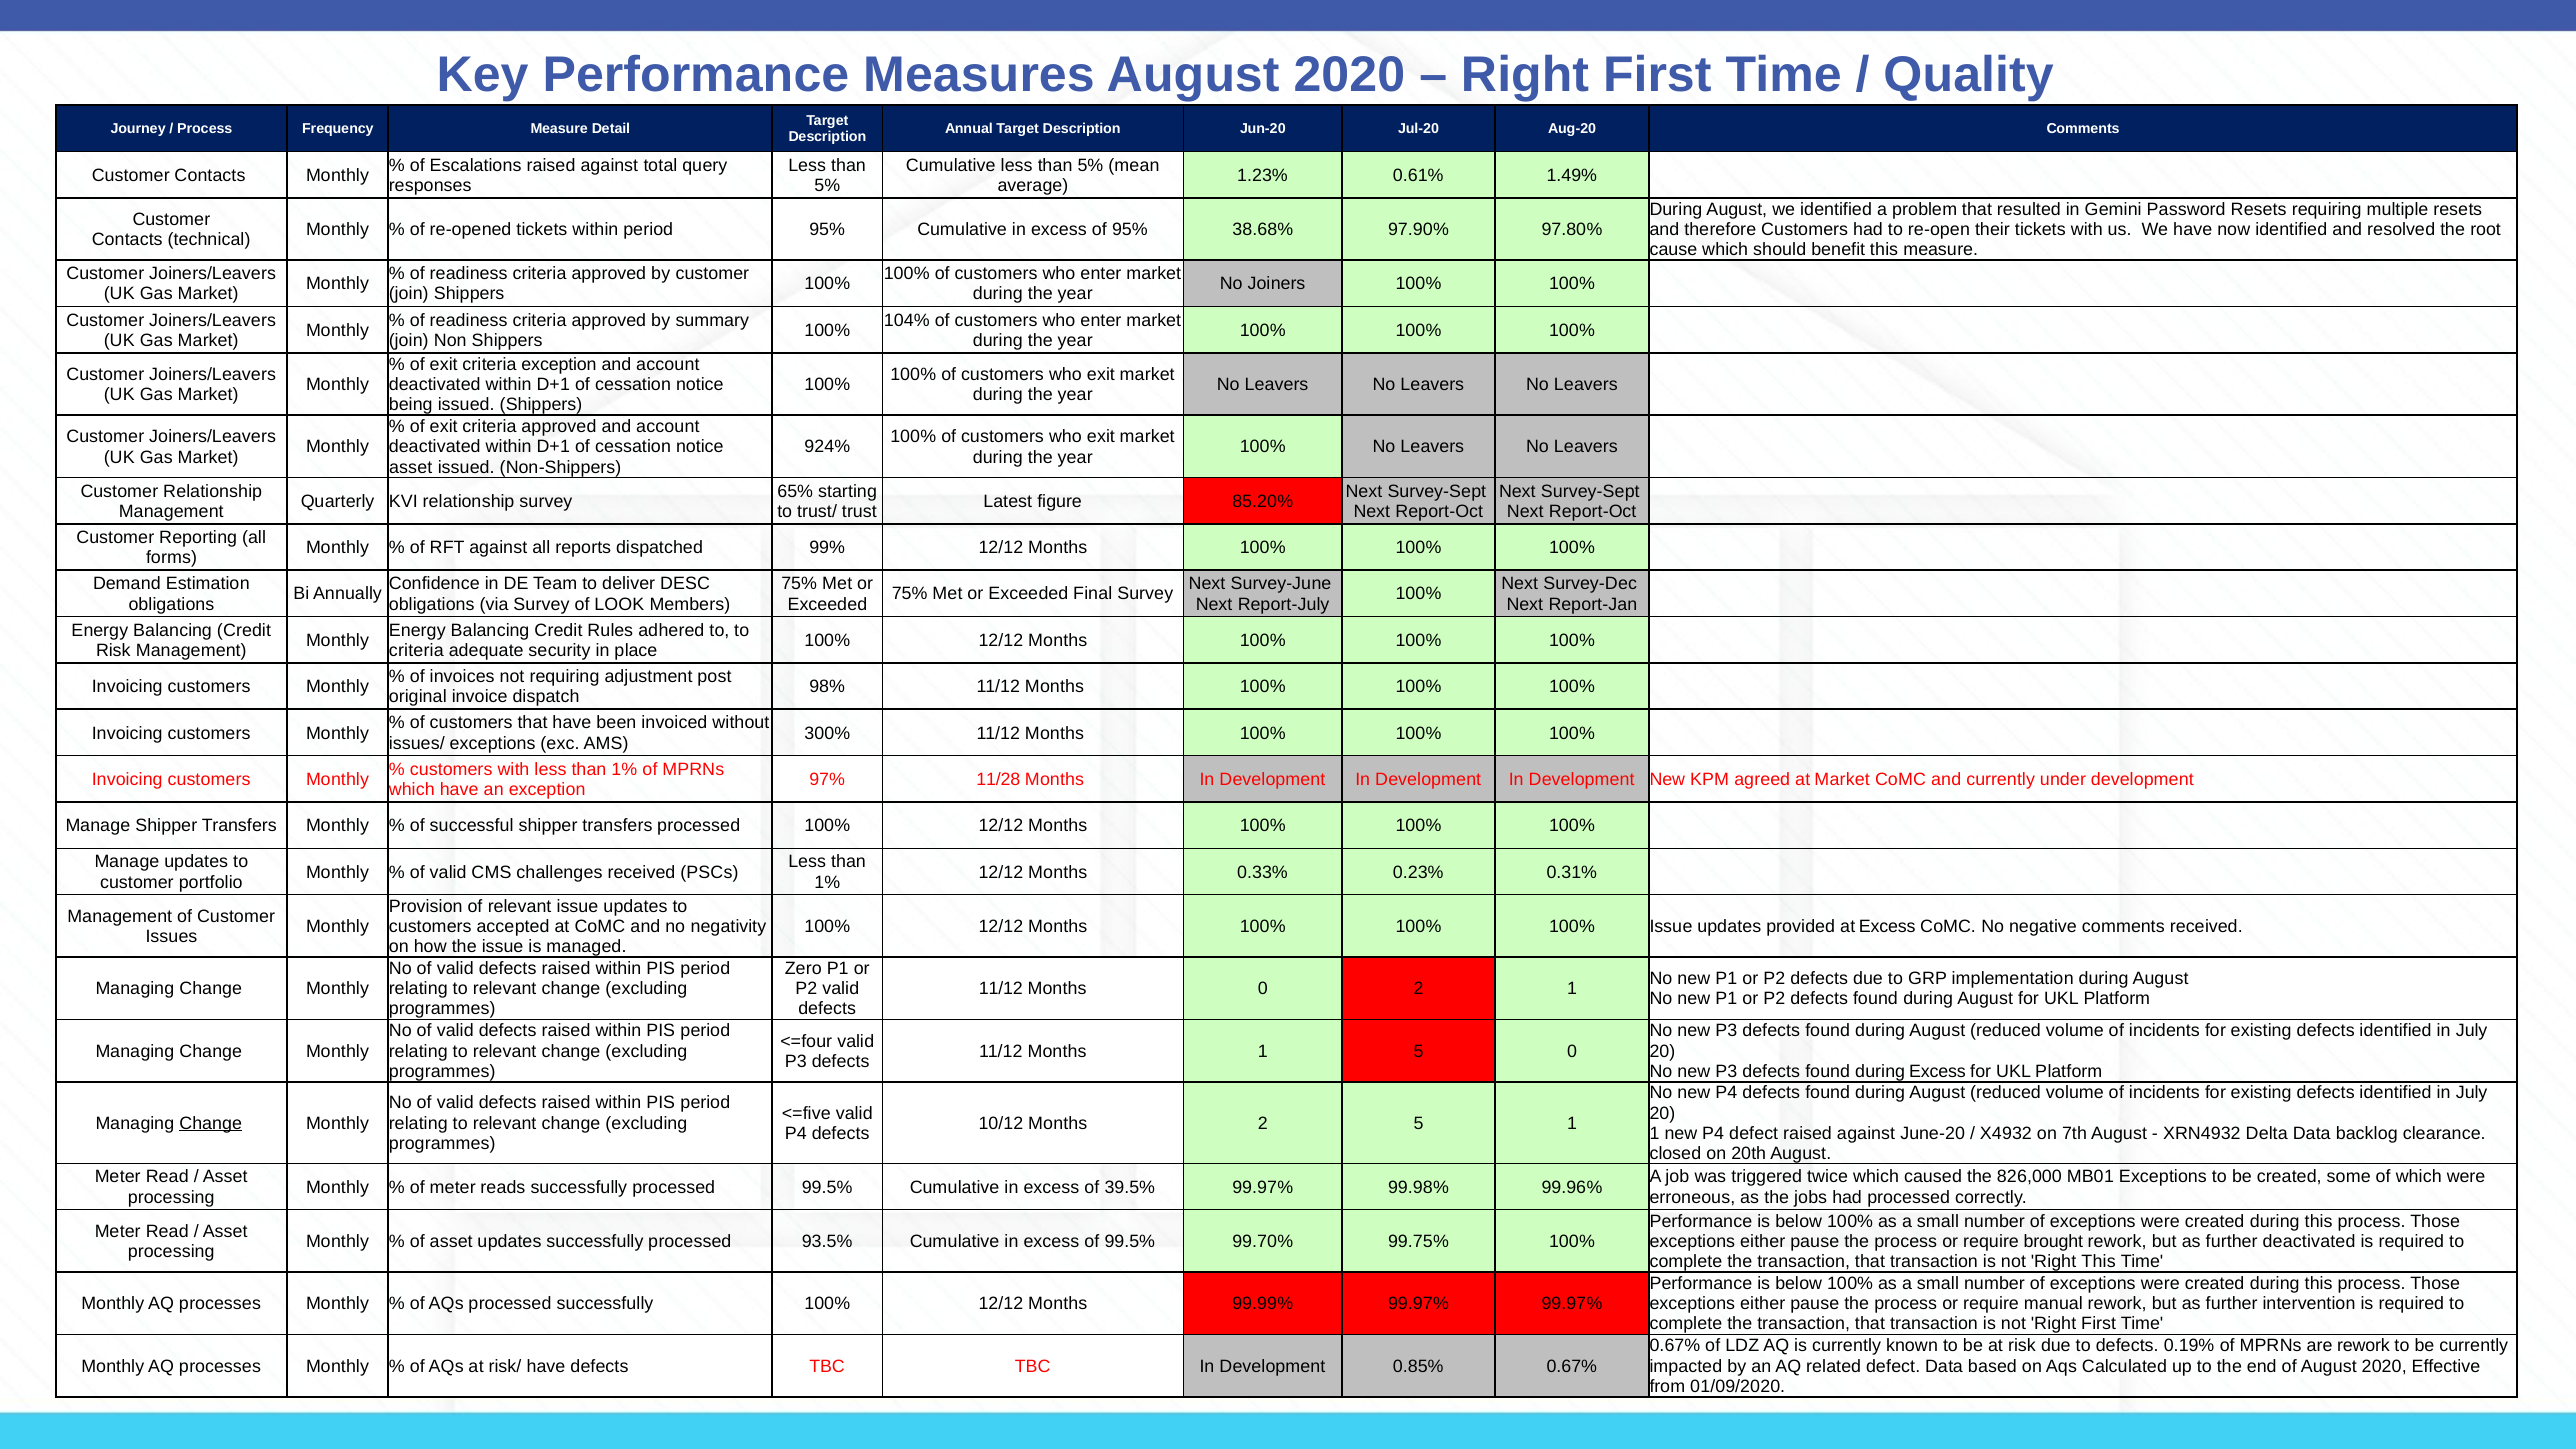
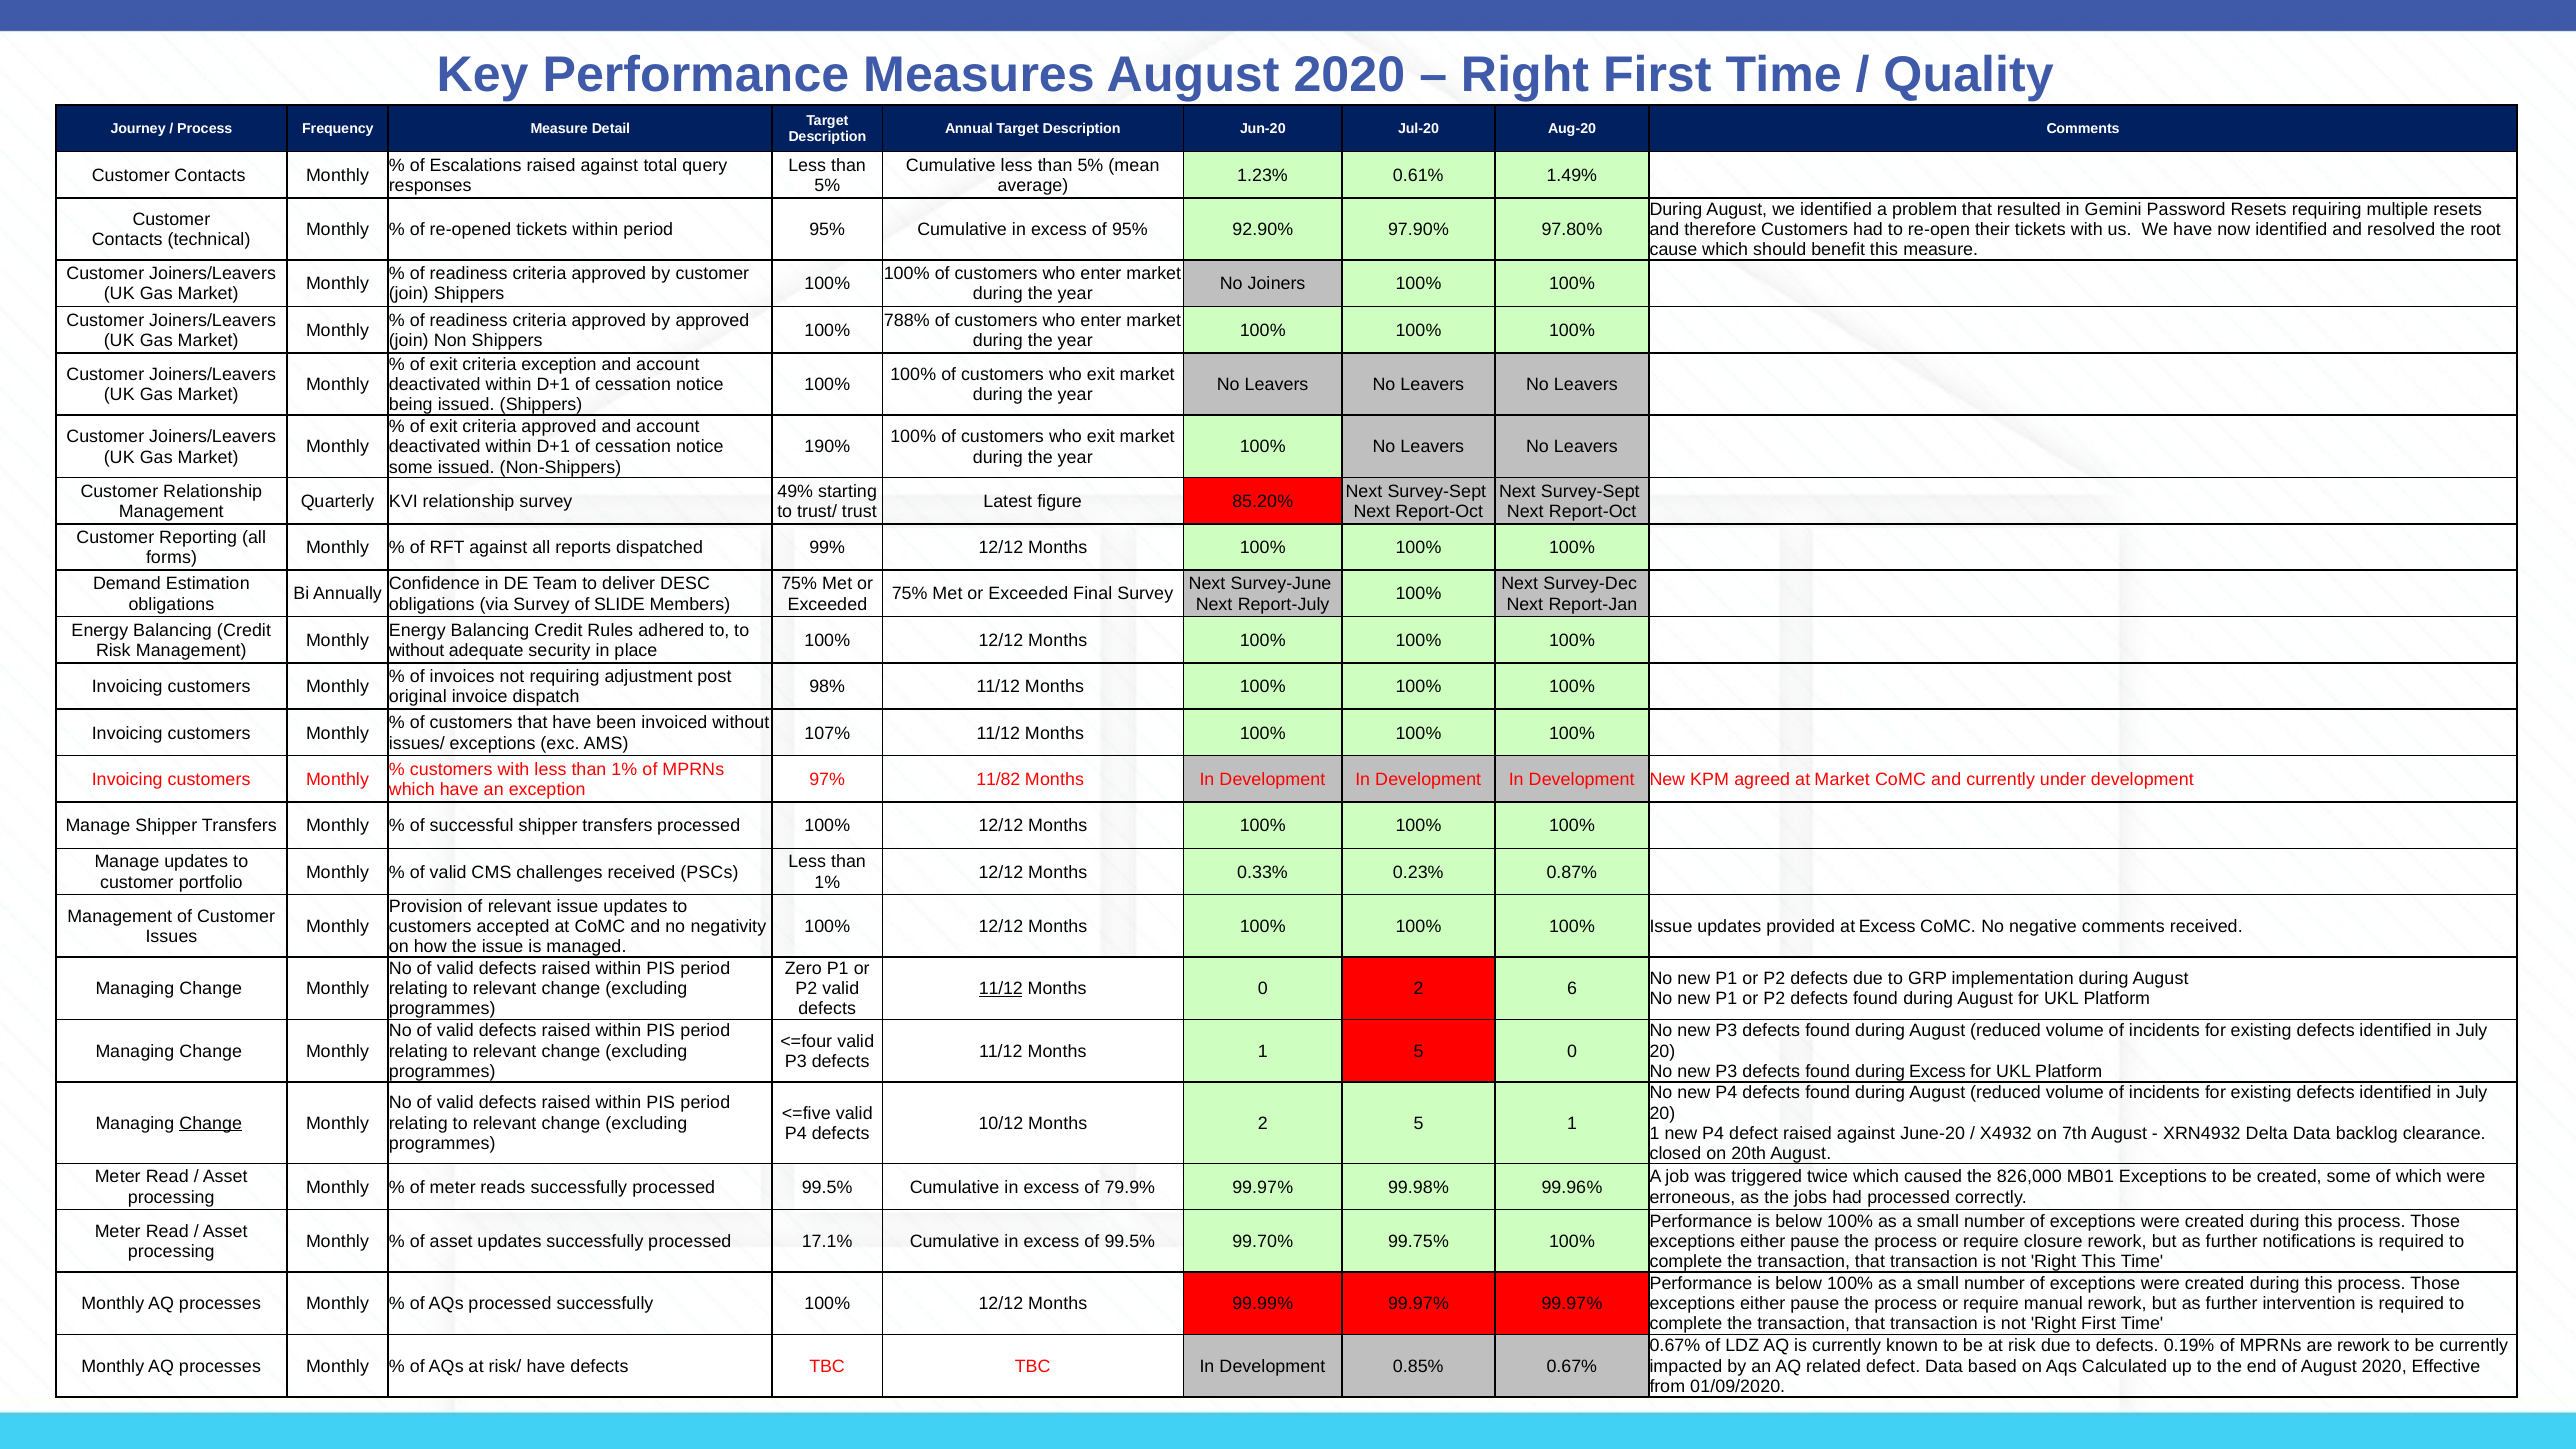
38.68%: 38.68% -> 92.90% (1263, 230)
by summary: summary -> approved (712, 320)
104%: 104% -> 788% (907, 320)
924%: 924% -> 190% (827, 447)
asset: asset -> some (411, 467)
65%: 65% -> 49% (795, 491)
LOOK: LOOK -> SLIDE (619, 604)
criteria: criteria -> without (416, 651)
300%: 300% -> 107% (827, 733)
11/28: 11/28 -> 11/82 (998, 779)
0.31%: 0.31% -> 0.87% (1572, 872)
11/12 underline: none -> present (1001, 989)
2 1: 1 -> 6 (1572, 989)
39.5%: 39.5% -> 79.9% (1130, 1187)
93.5%: 93.5% -> 17.1% (827, 1242)
brought: brought -> closure (2053, 1242)
further deactivated: deactivated -> notifications (2309, 1242)
